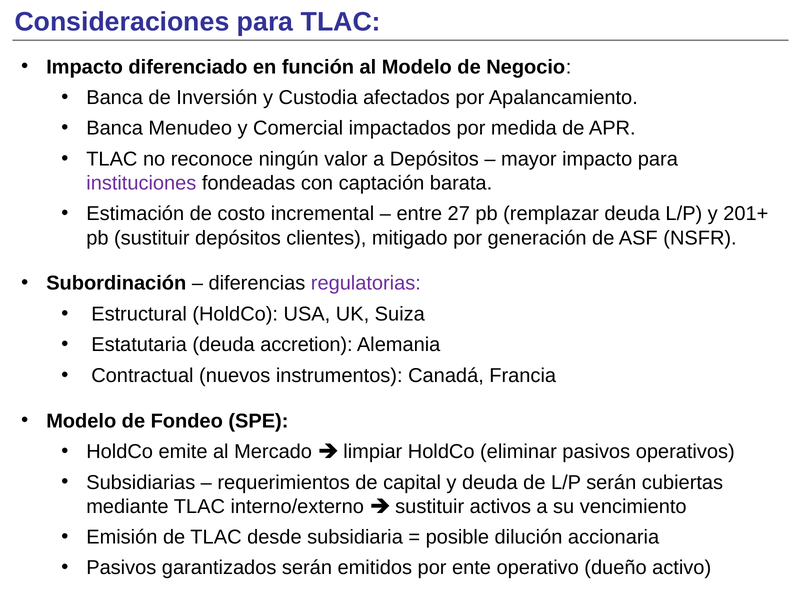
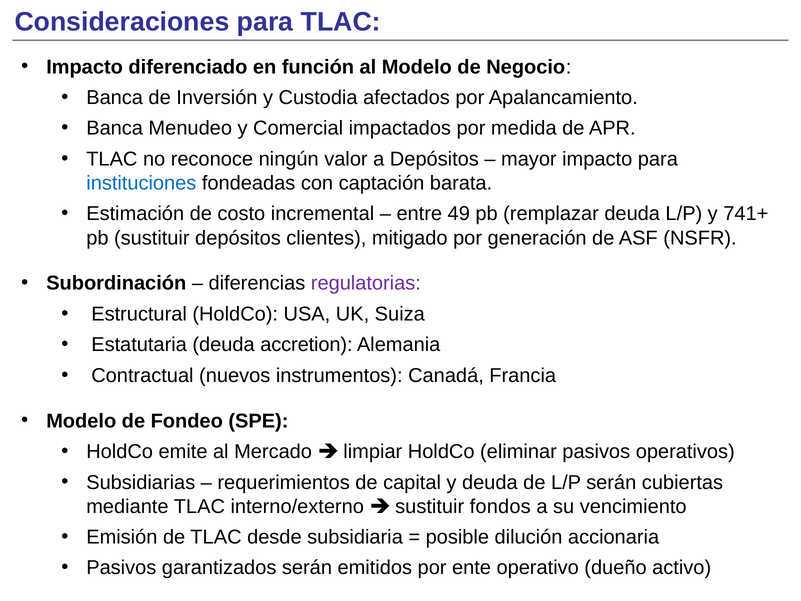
instituciones colour: purple -> blue (141, 183)
27: 27 -> 49 (459, 214)
201+: 201+ -> 741+ (746, 214)
activos: activos -> fondos (500, 506)
